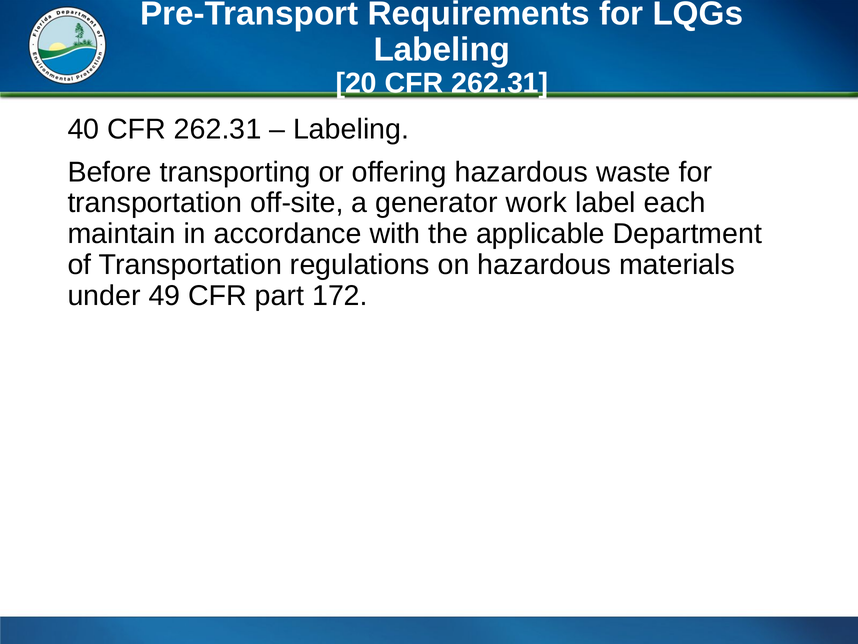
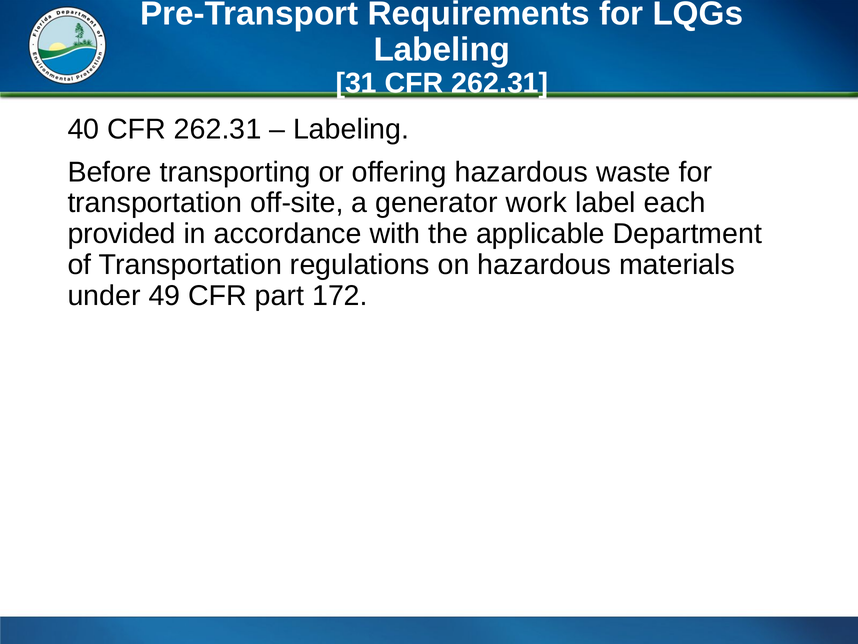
20: 20 -> 31 (356, 83)
maintain: maintain -> provided (122, 234)
